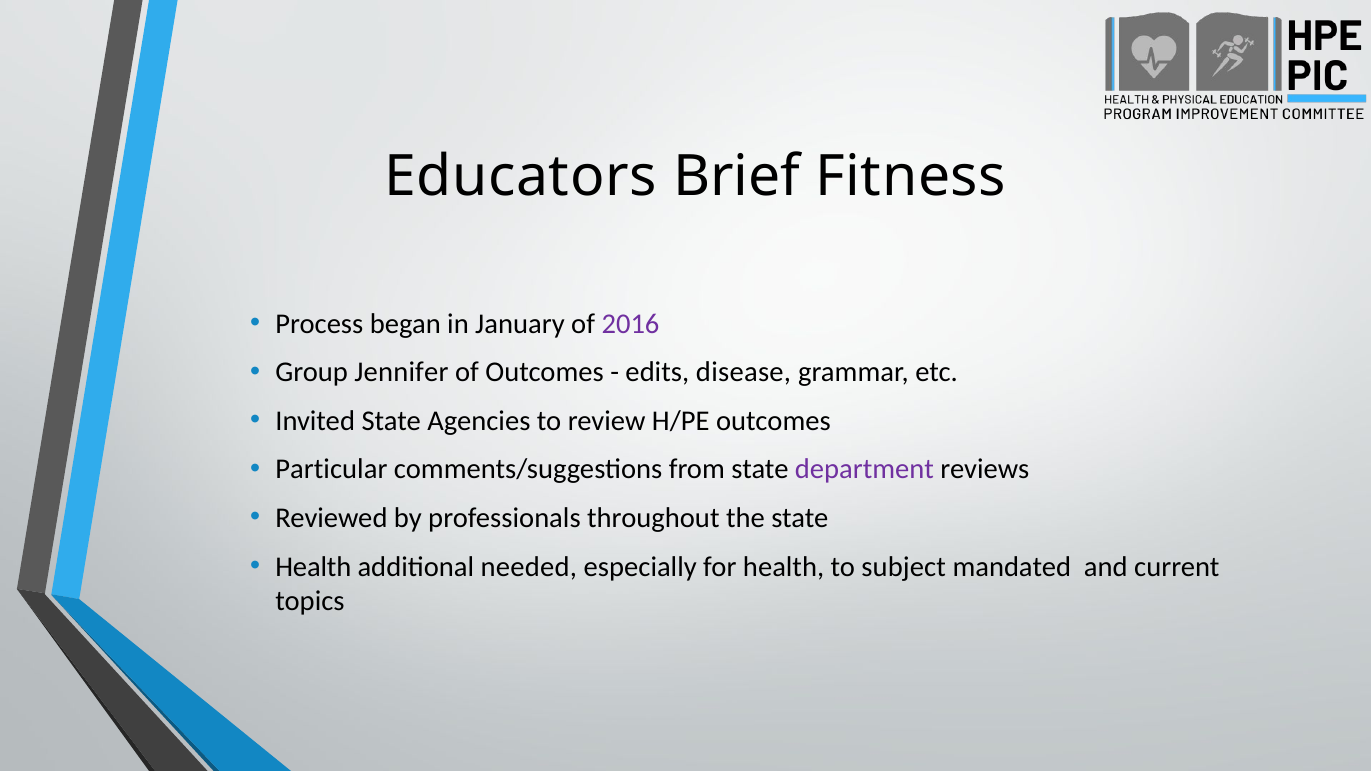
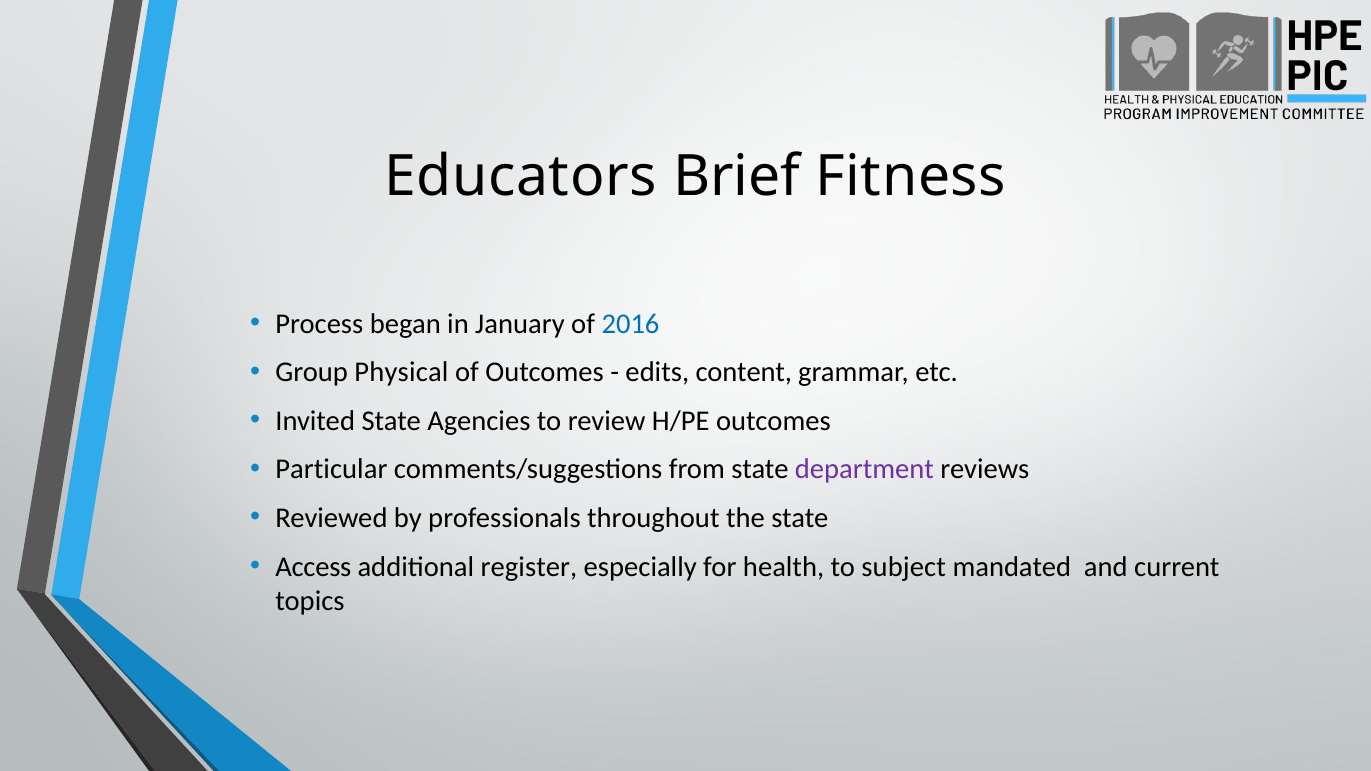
2016 colour: purple -> blue (630, 324)
Jennifer: Jennifer -> Physical (401, 372)
disease: disease -> content (744, 372)
Health: Health -> Access (313, 567)
needed: needed -> register (529, 567)
